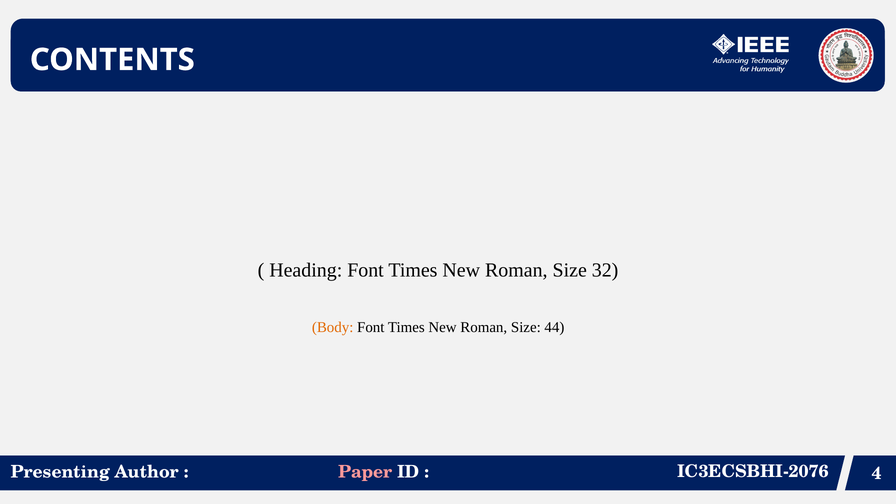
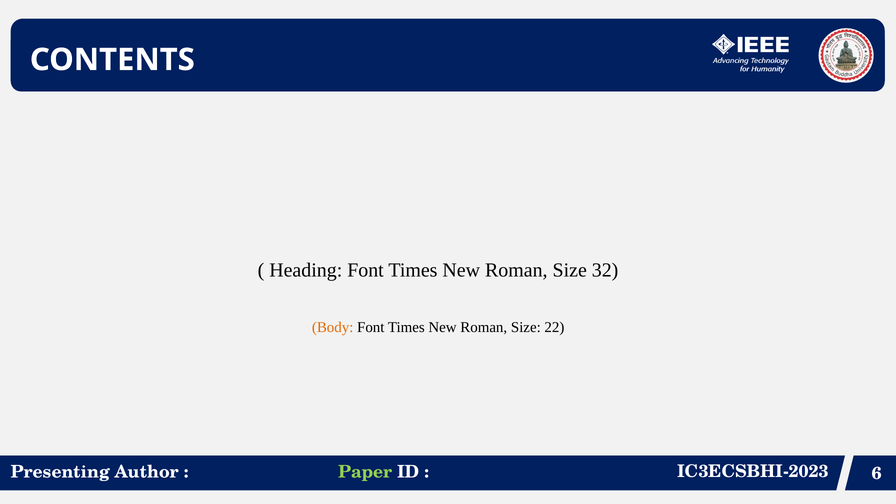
44: 44 -> 22 (554, 327)
IC3ECSBHI-2076: IC3ECSBHI-2076 -> IC3ECSBHI-2023 (753, 472)
Paper colour: pink -> light green (365, 472)
4: 4 -> 6 (877, 474)
